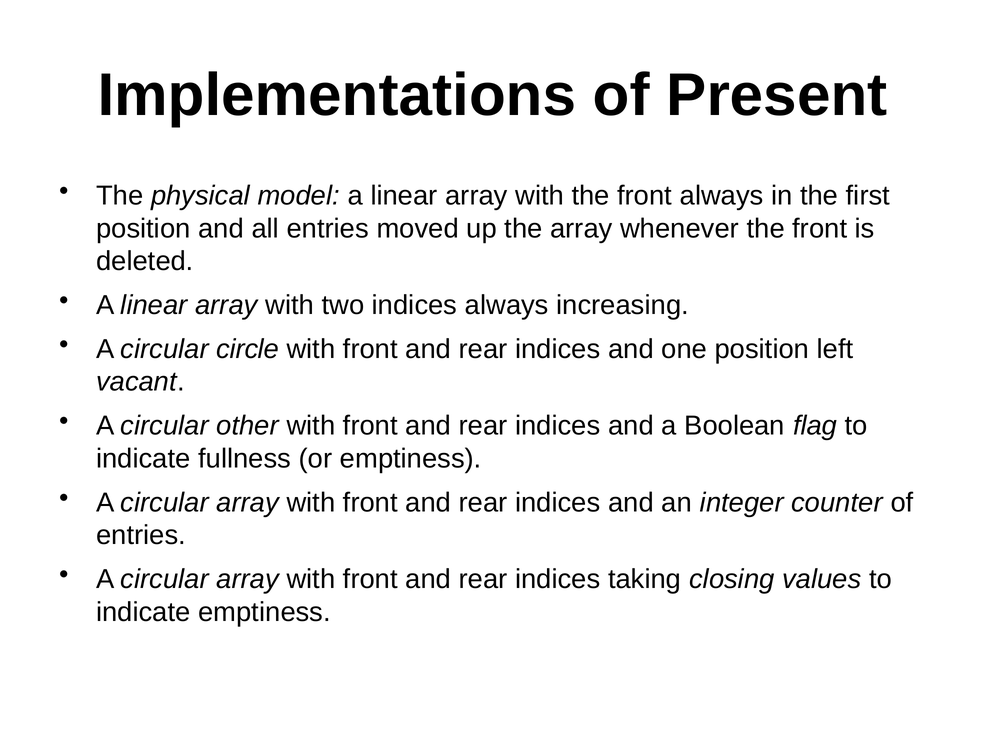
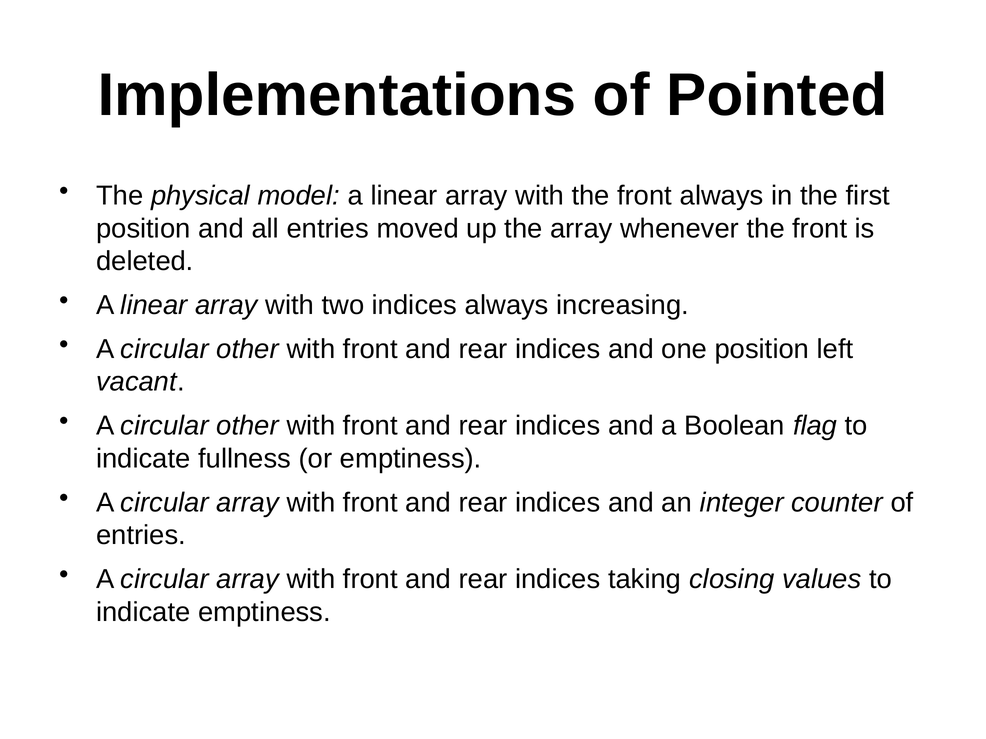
Present: Present -> Pointed (777, 95)
circle: circle -> other (248, 349)
